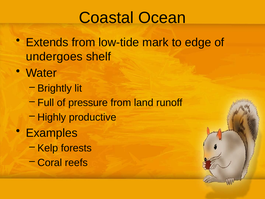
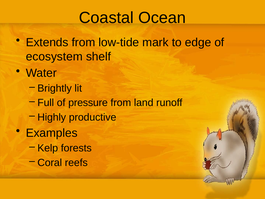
undergoes: undergoes -> ecosystem (54, 56)
